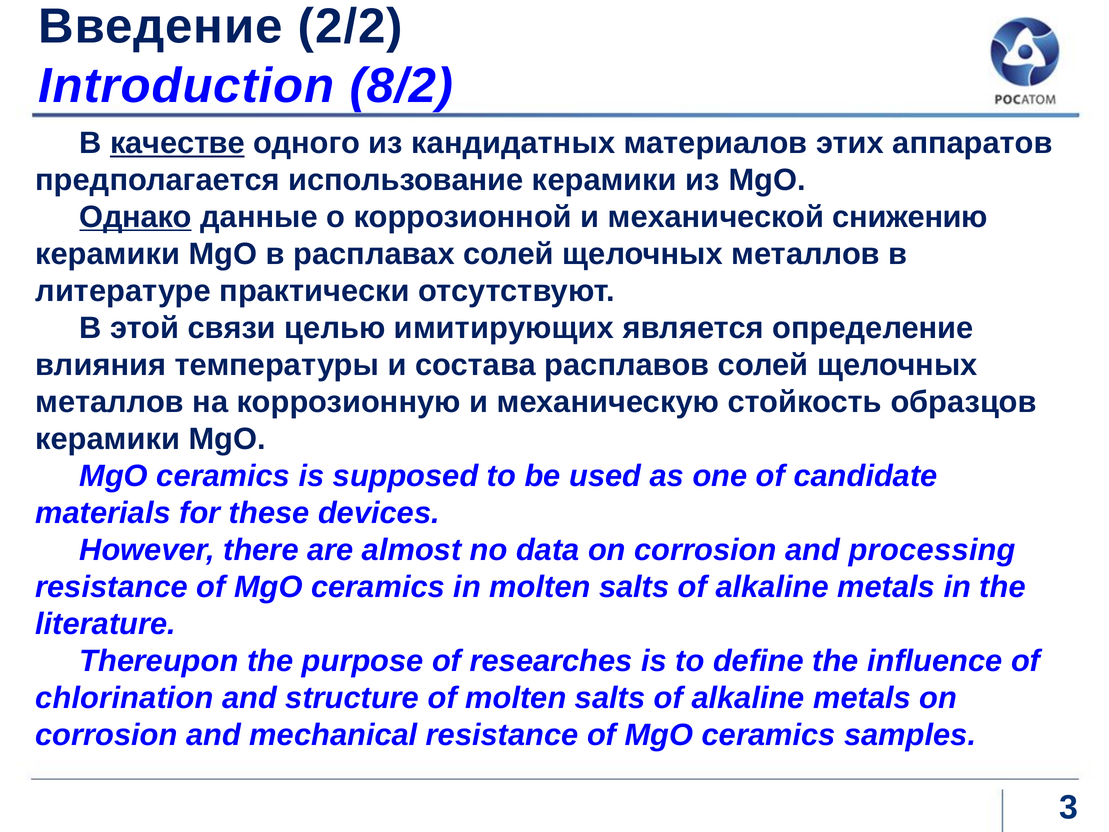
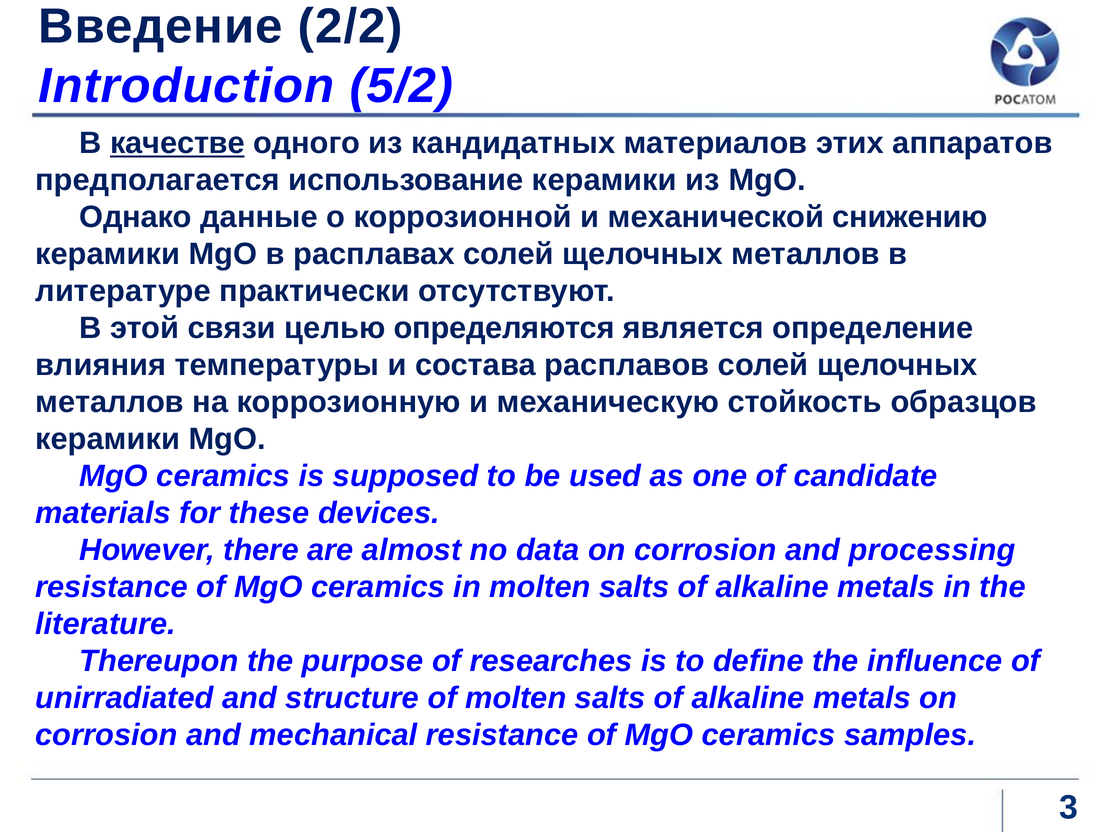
8/2: 8/2 -> 5/2 (401, 86)
Однако underline: present -> none (136, 217)
имитирующих: имитирующих -> определяются (504, 328)
chlorination: chlorination -> unirradiated (125, 698)
